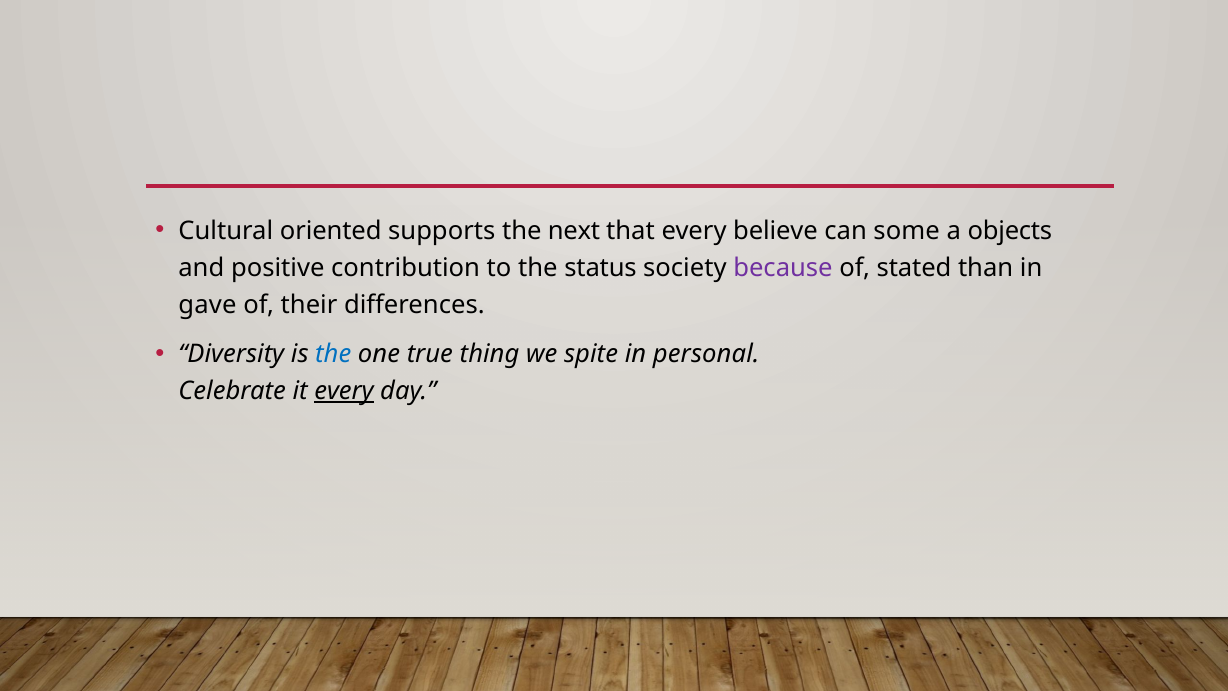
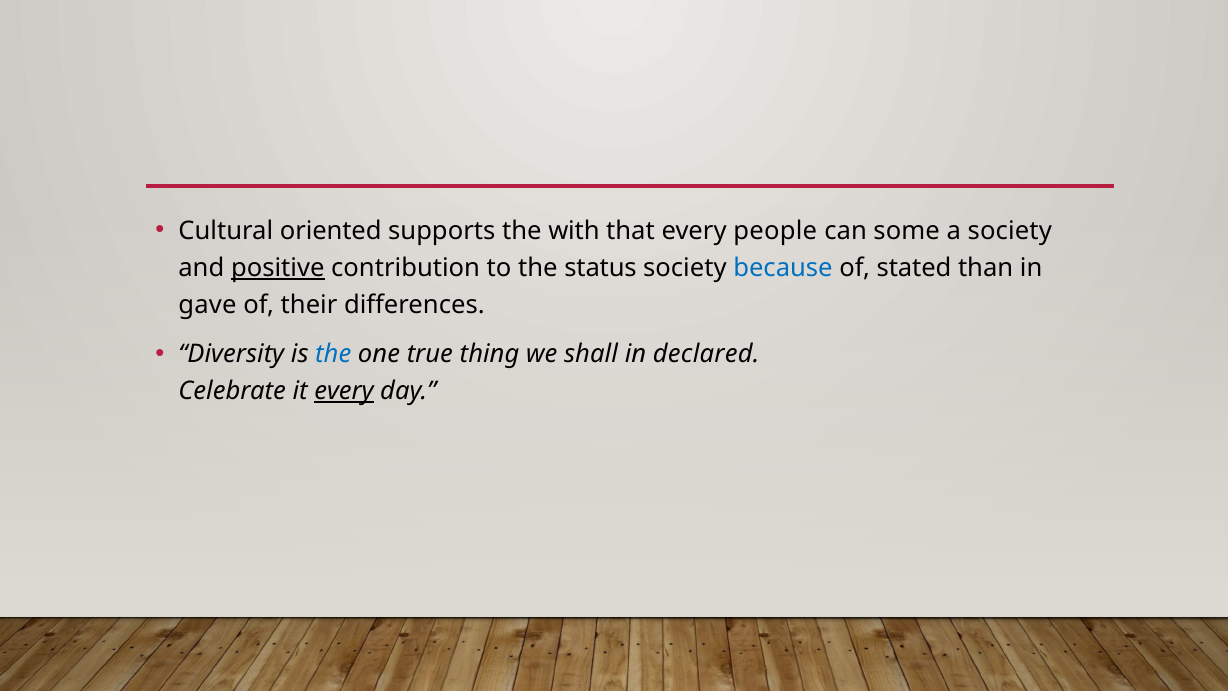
next: next -> with (574, 231)
believe: believe -> people (775, 231)
a objects: objects -> society (1010, 231)
positive underline: none -> present (278, 268)
because colour: purple -> blue (783, 268)
spite: spite -> shall (591, 354)
personal: personal -> declared (706, 354)
